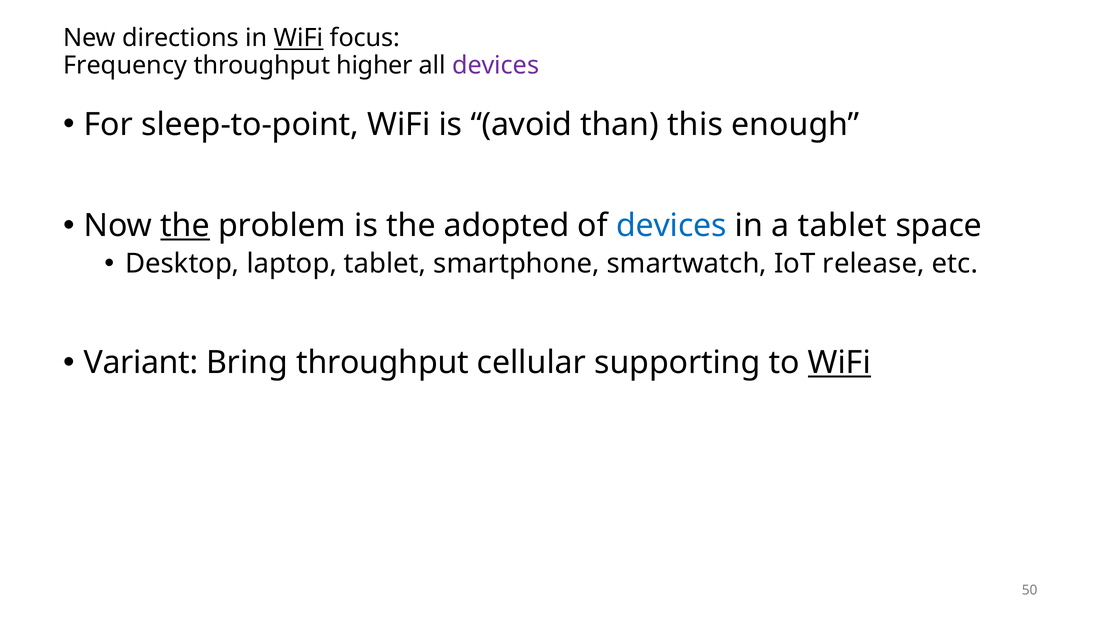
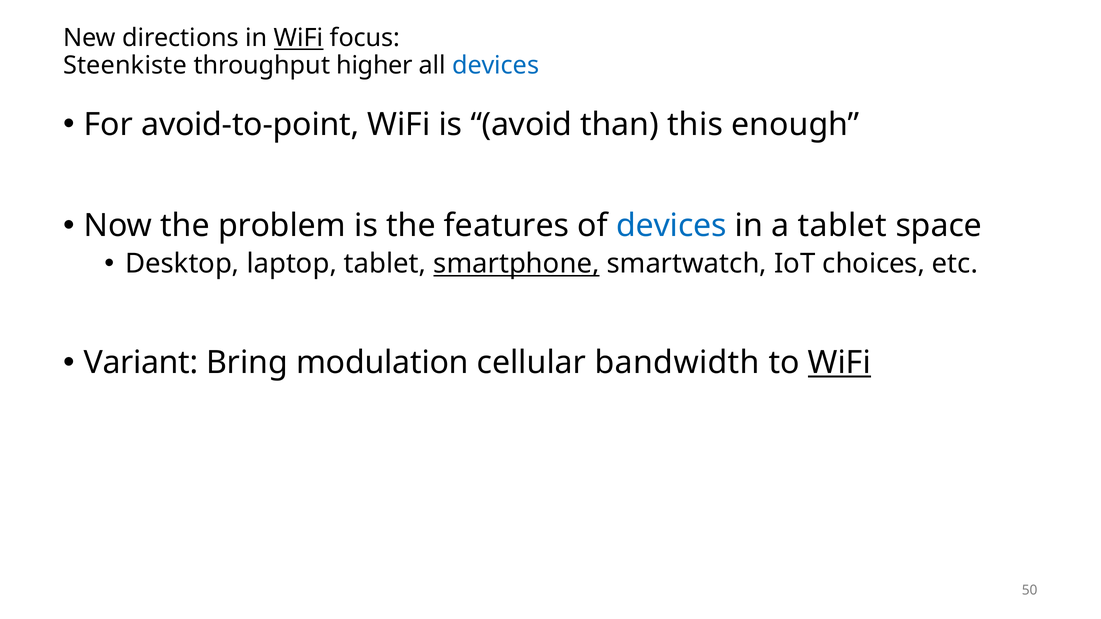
Frequency: Frequency -> Steenkiste (125, 65)
devices colour: purple -> blue (496, 65)
sleep-to-point: sleep-to-point -> avoid-to-point (250, 125)
the underline: present -> none (185, 226)
adopted: adopted -> features (507, 226)
smartphone underline: none -> present (516, 264)
release: release -> choices (874, 264)
Bring throughput: throughput -> modulation (382, 363)
supporting: supporting -> bandwidth (677, 363)
